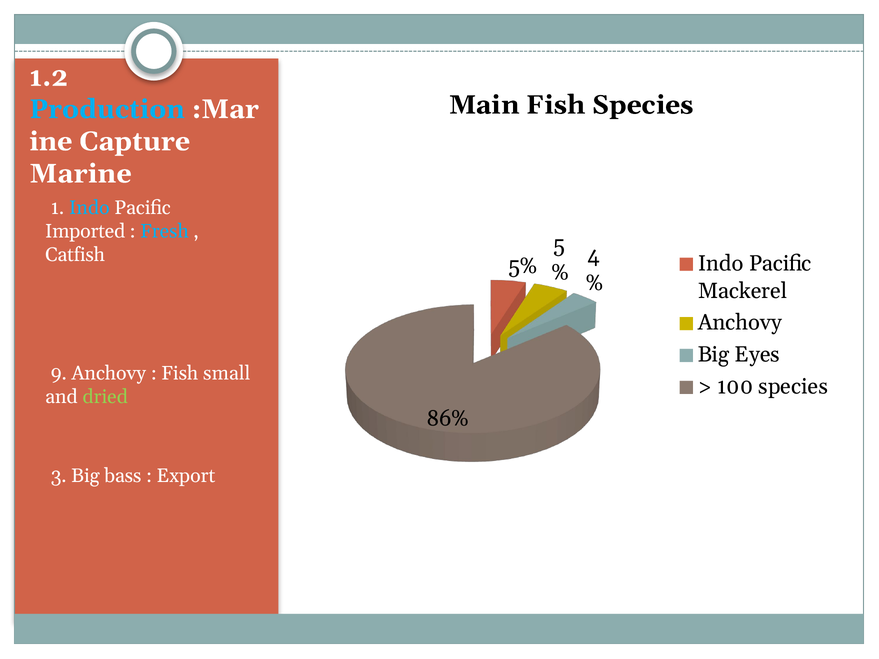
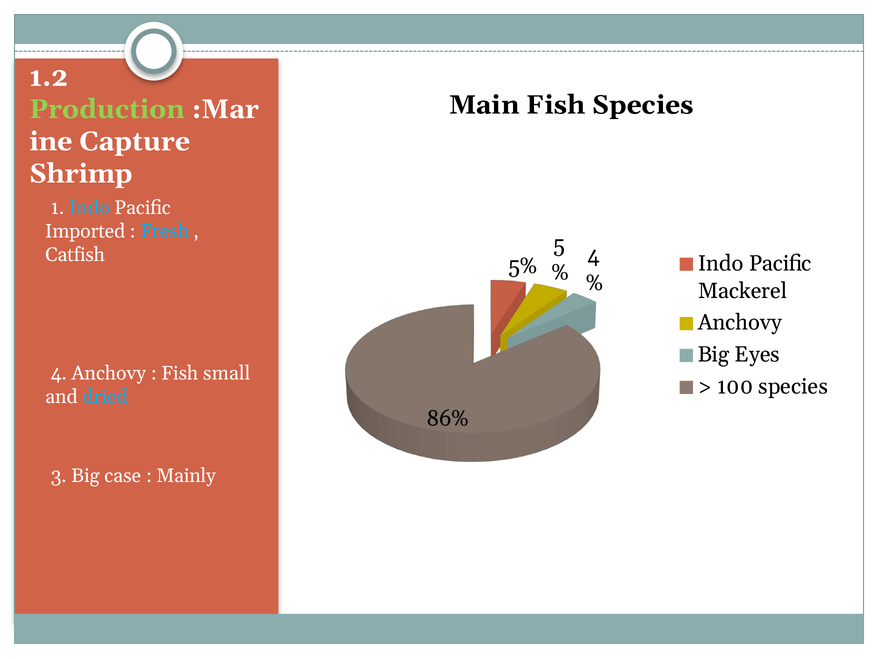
Production colour: light blue -> light green (107, 109)
Marine: Marine -> Shrimp (81, 174)
9: 9 -> 4 (59, 373)
dried colour: light green -> light blue (105, 397)
bass: bass -> case (123, 476)
Export: Export -> Mainly (186, 476)
